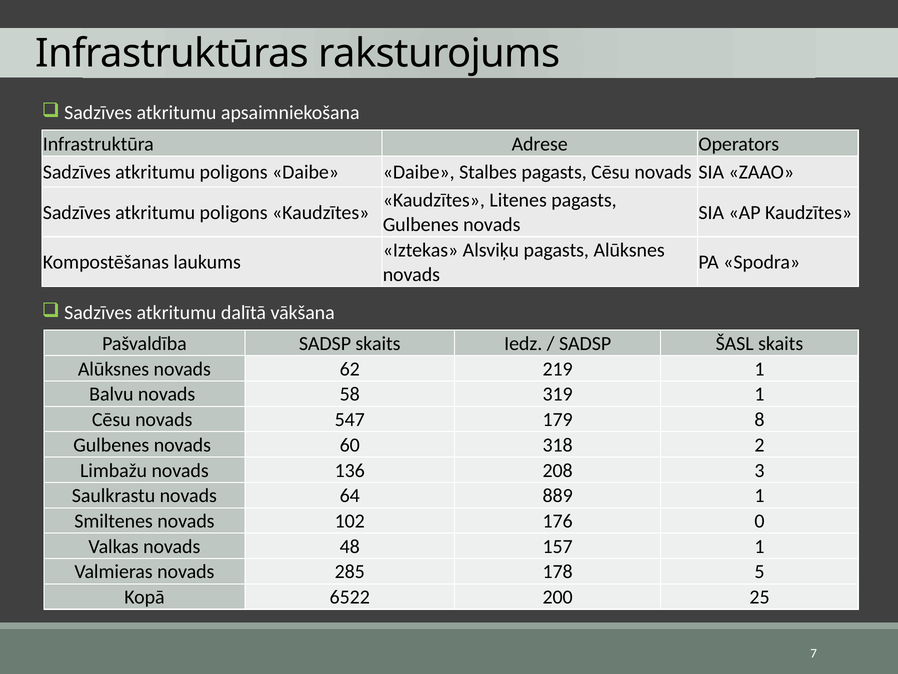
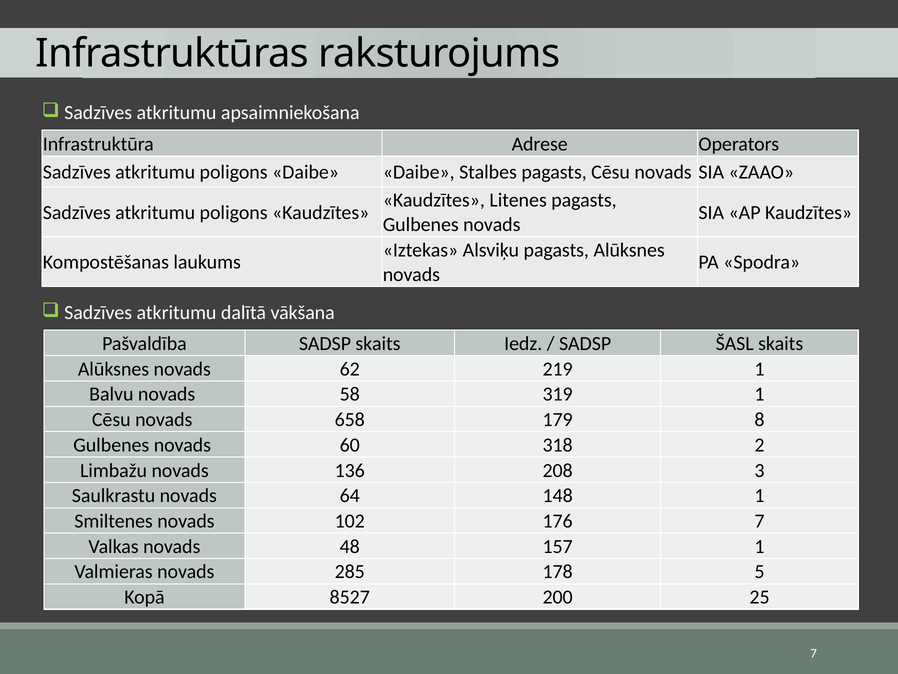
547: 547 -> 658 (350, 419)
889: 889 -> 148 (558, 495)
176 0: 0 -> 7 (760, 521)
6522: 6522 -> 8527 (350, 597)
